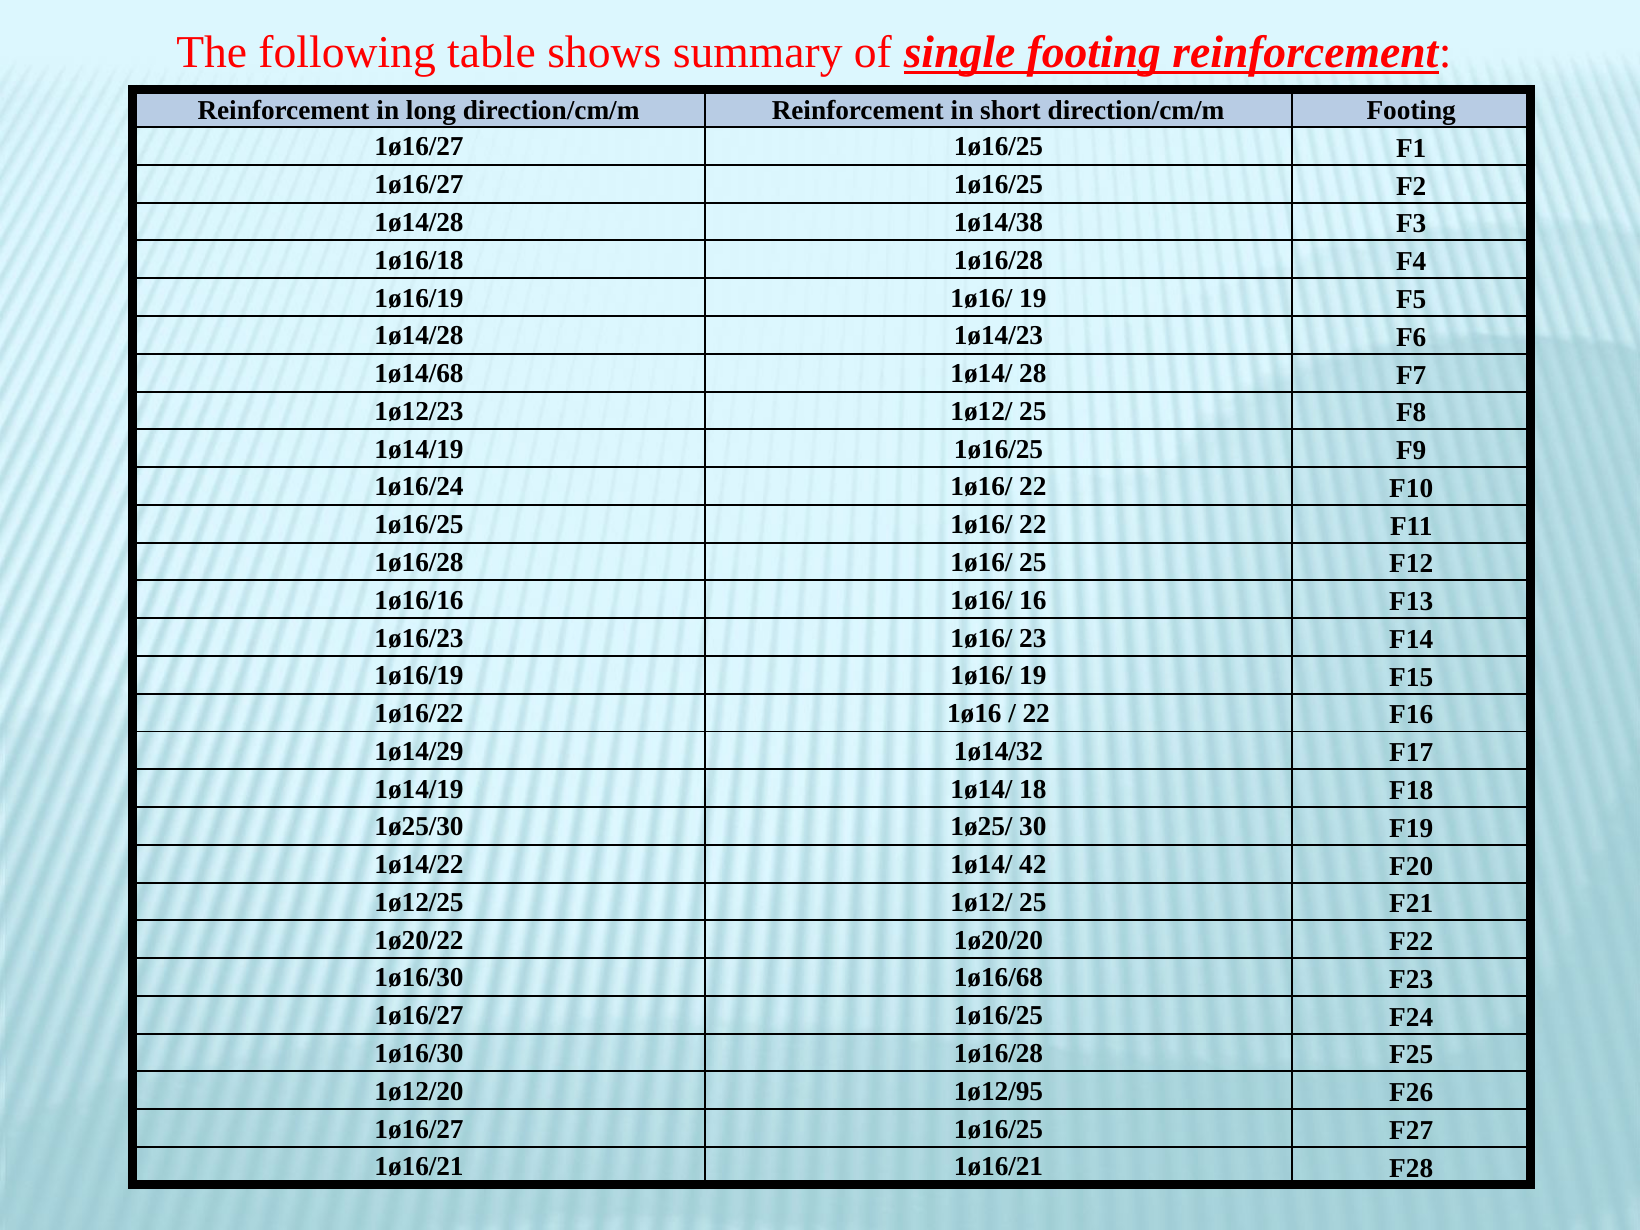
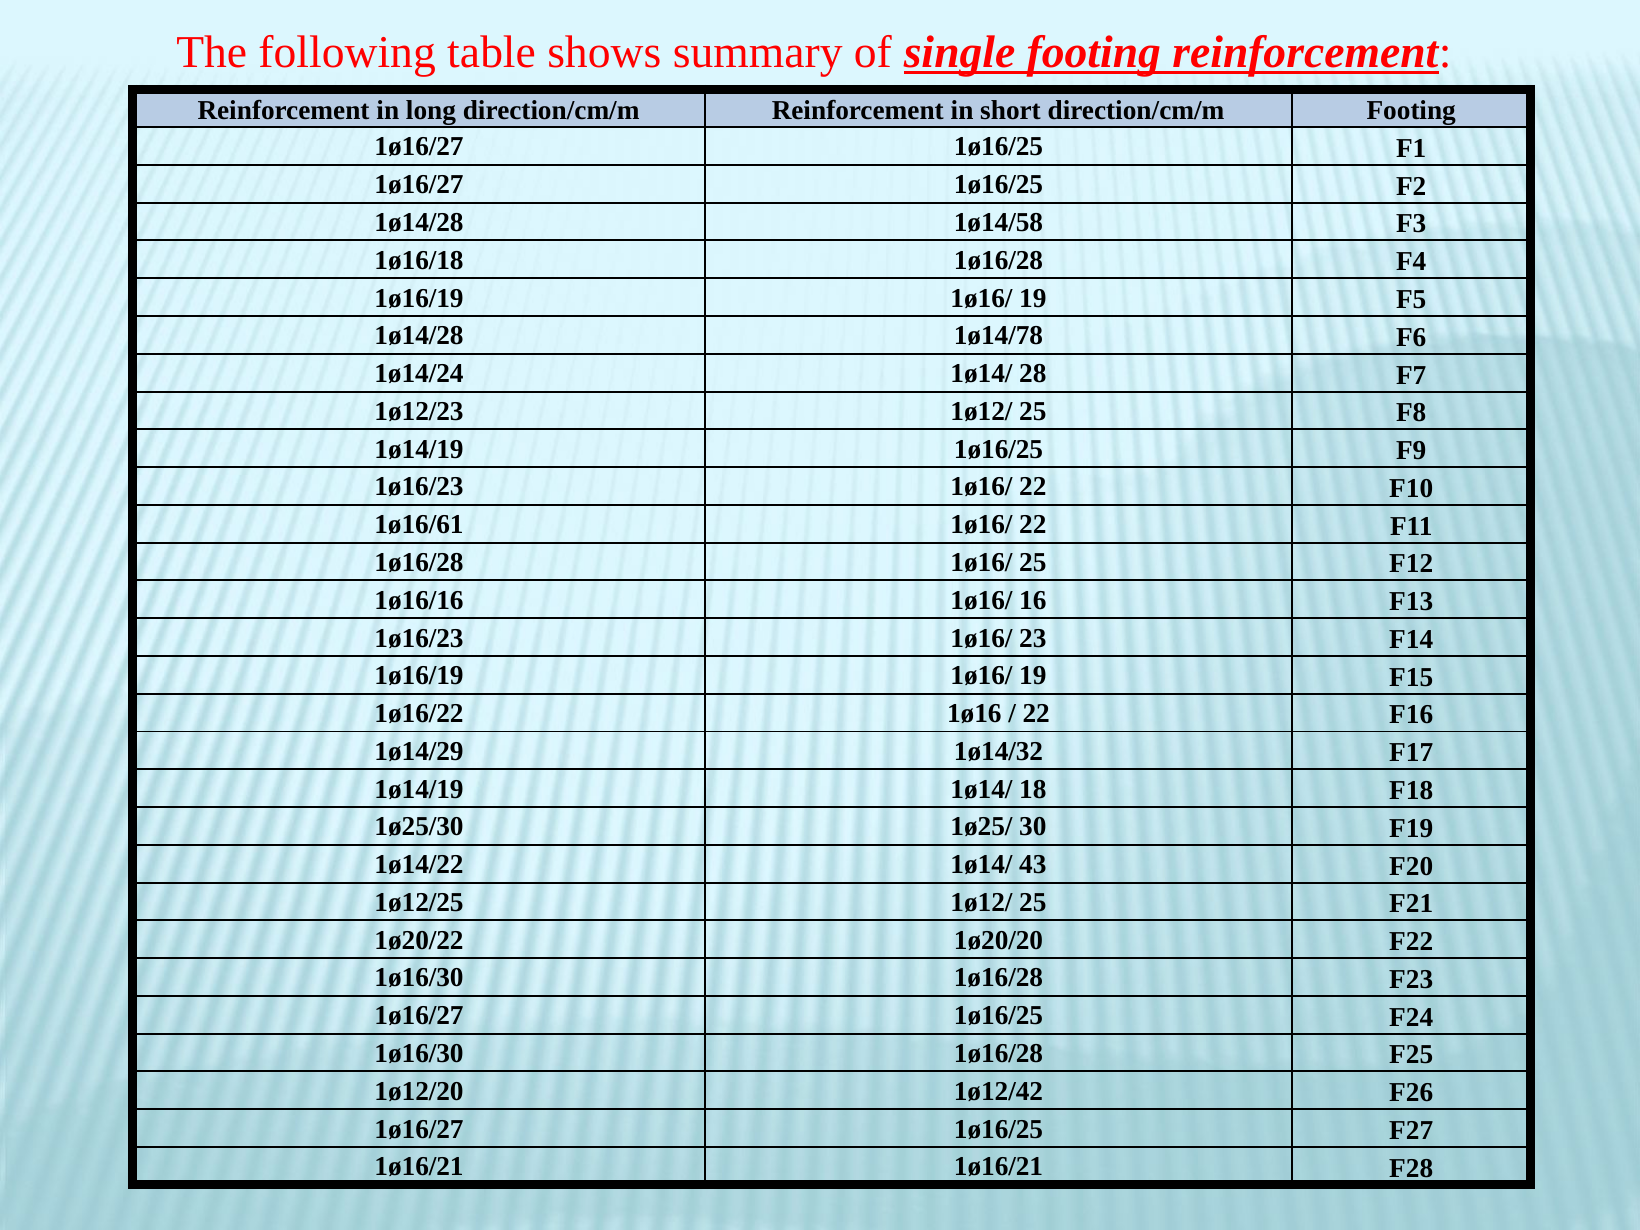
1ø14/38: 1ø14/38 -> 1ø14/58 (998, 223)
1ø14/23: 1ø14/23 -> 1ø14/78 (998, 336)
1ø14/68: 1ø14/68 -> 1ø14/24 (419, 374)
1ø16/24: 1ø16/24 -> 1ø16/23 (419, 487)
1ø16/25: 1ø16/25 -> 1ø16/61 (419, 525)
42: 42 -> 43 (1033, 865)
1ø16/68: 1ø16/68 -> 1ø16/28 (998, 978)
1ø12/95: 1ø12/95 -> 1ø12/42 (998, 1091)
